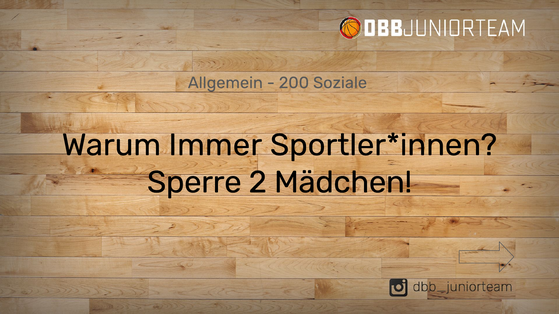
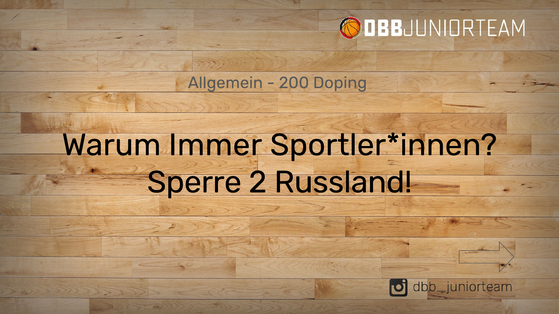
Soziale: Soziale -> Doping (340, 83)
Mädchen: Mädchen -> Russland (343, 182)
